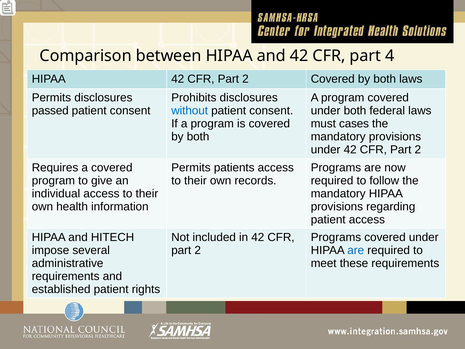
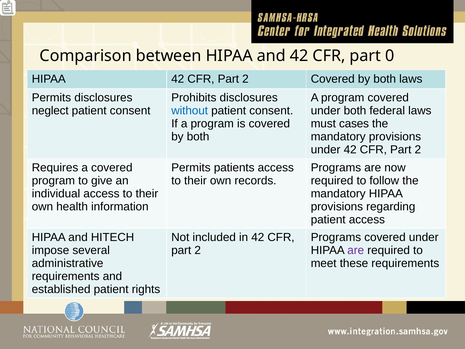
4: 4 -> 0 (390, 56)
passed: passed -> neglect (50, 111)
are colour: blue -> purple (356, 250)
